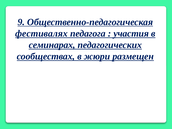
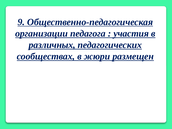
фестивалях: фестивалях -> организации (42, 33)
семинарах: семинарах -> различных (52, 45)
